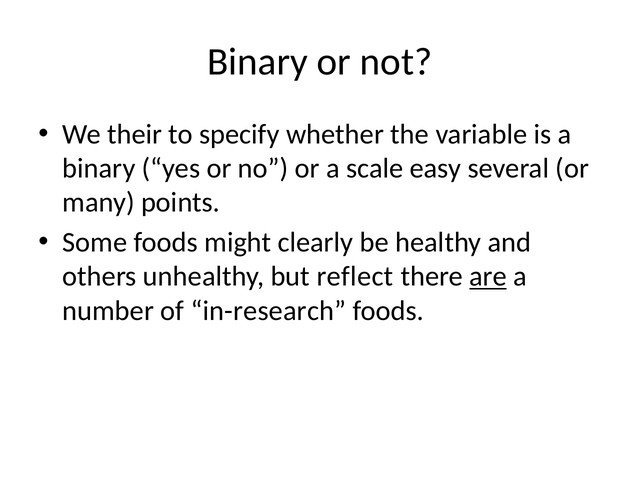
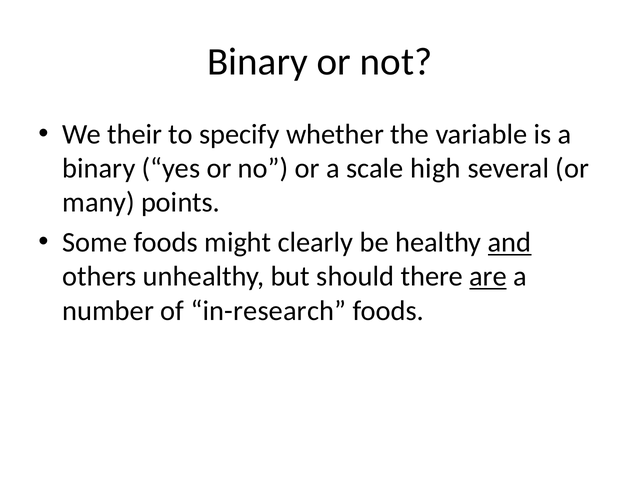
easy: easy -> high (435, 168)
and underline: none -> present (510, 242)
reflect: reflect -> should (355, 277)
